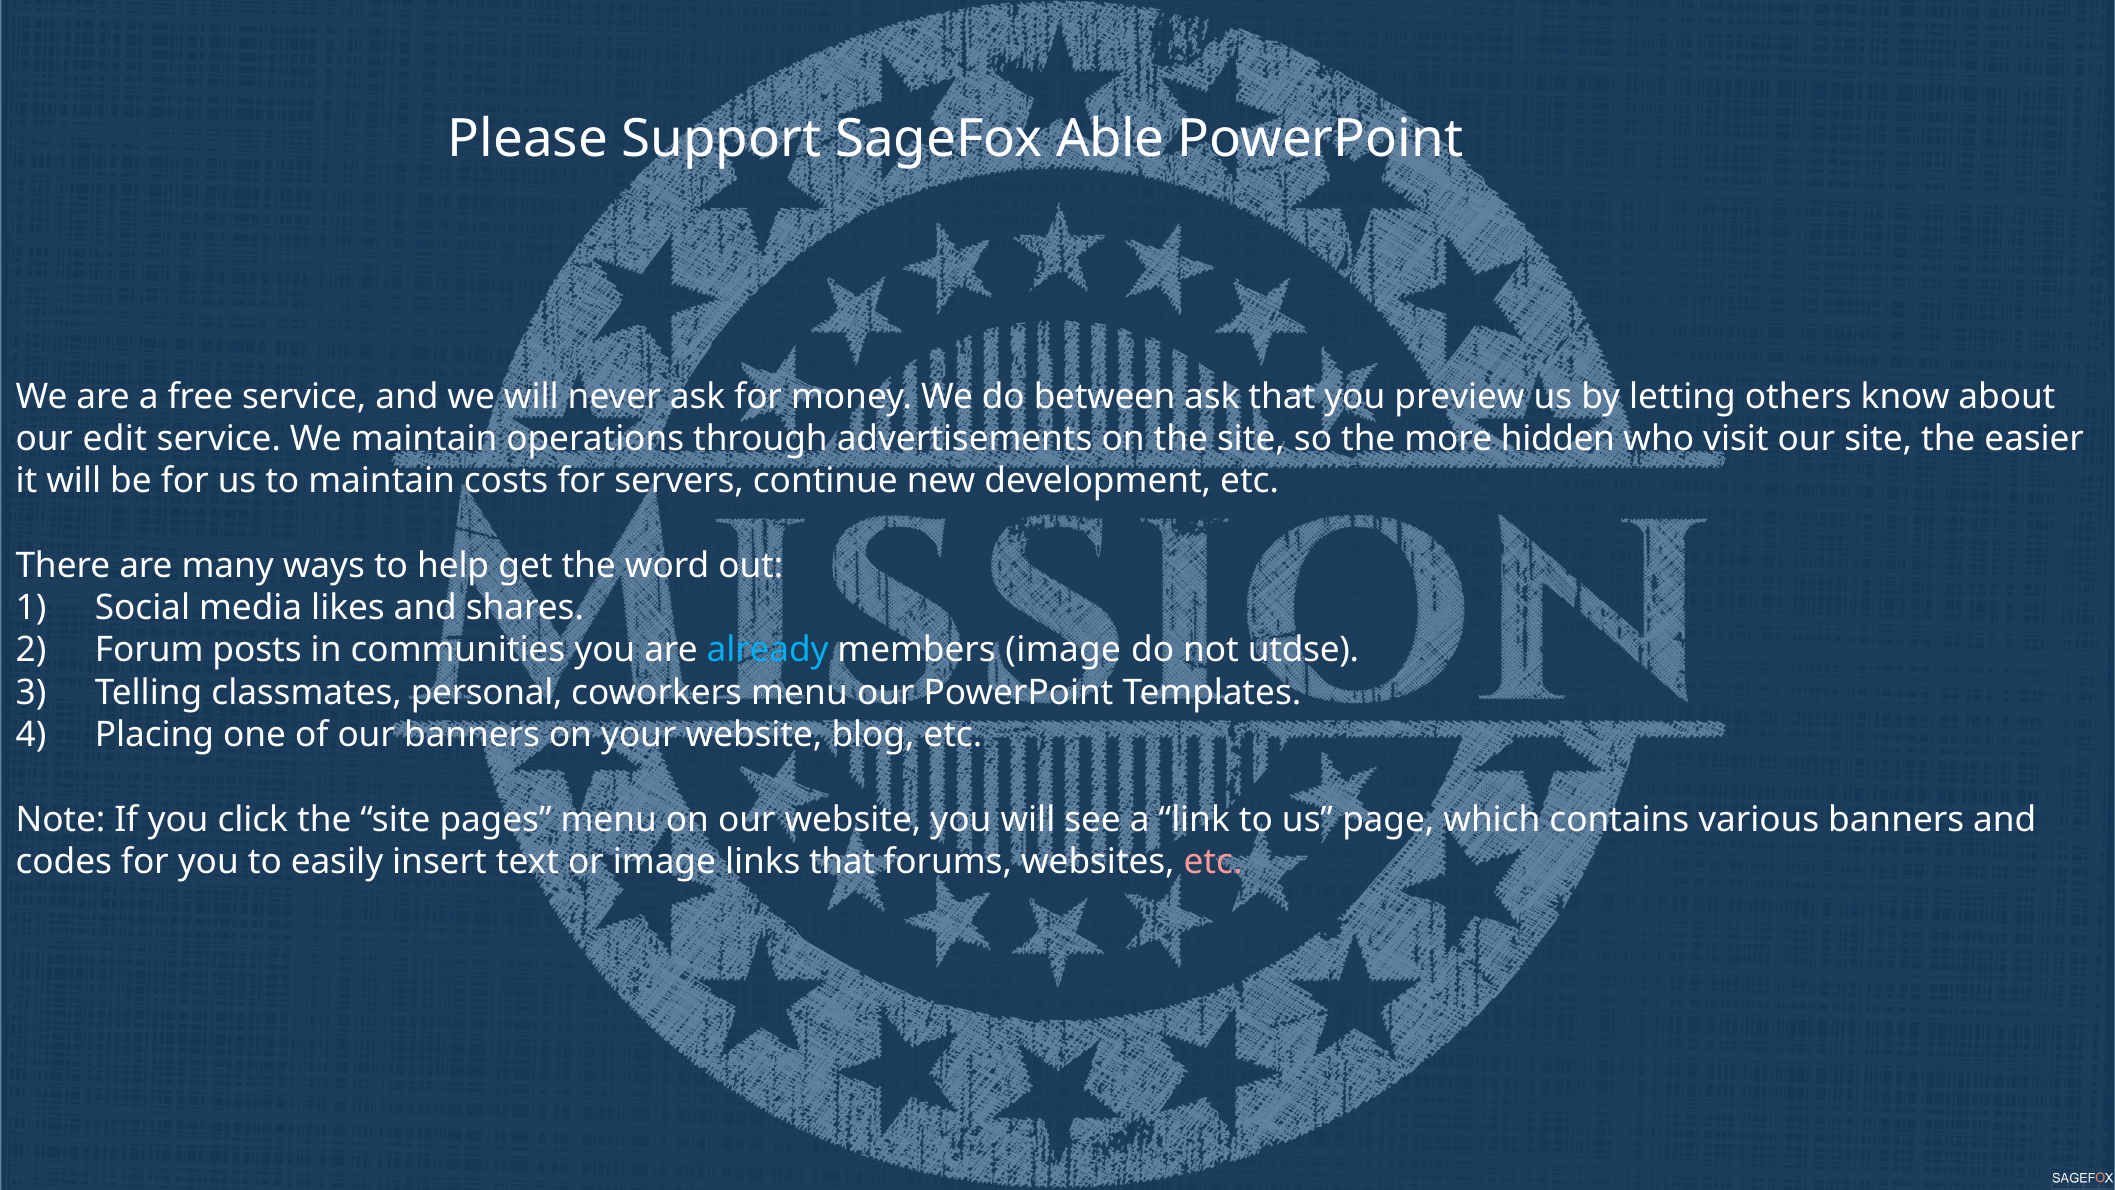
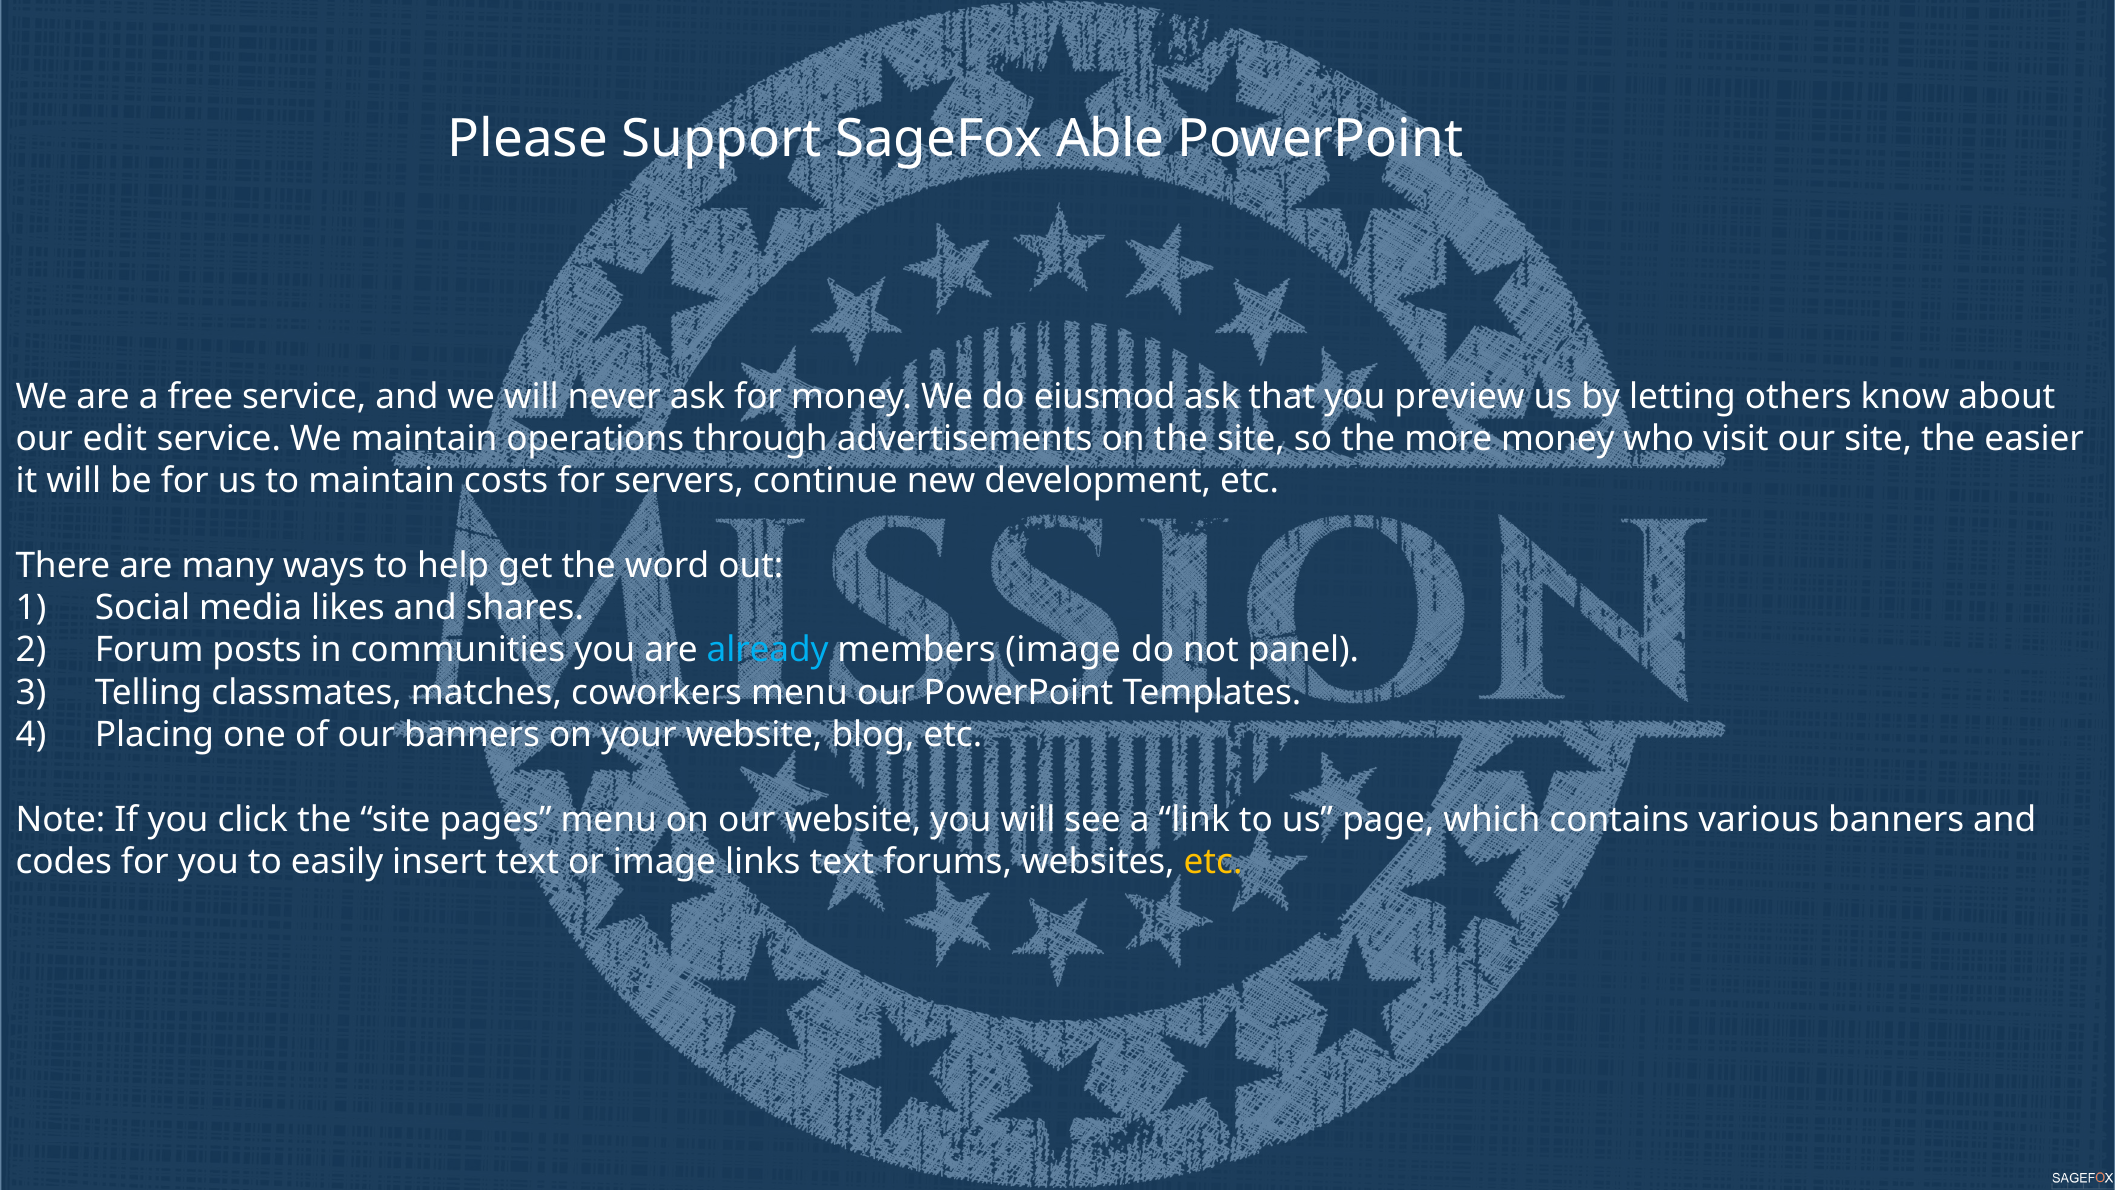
between: between -> eiusmod (1105, 396)
more hidden: hidden -> money (1558, 439)
utdse: utdse -> panel (1303, 650)
personal: personal -> matches (486, 692)
links that: that -> text (842, 861)
etc colour: pink -> yellow (1213, 861)
